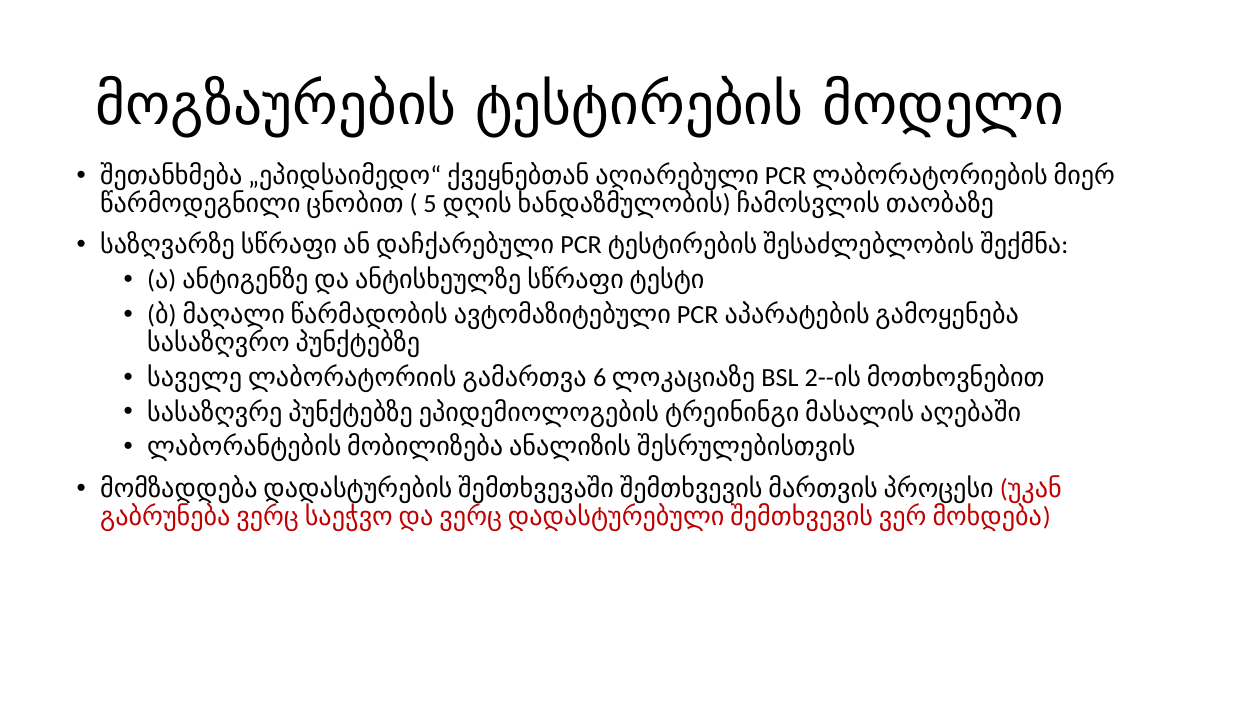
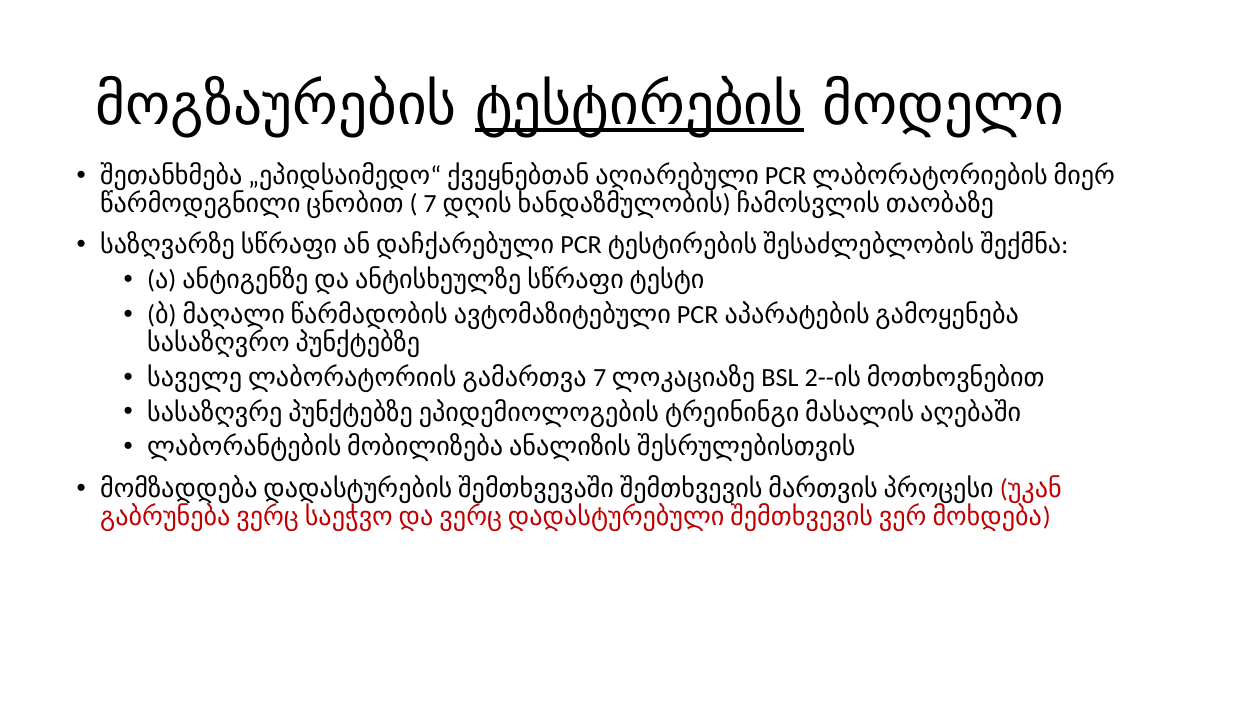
ტესტირების underline: none -> present (639, 105)
5: 5 -> 7 (430, 204)
6: 6 -> 7 (600, 378)
